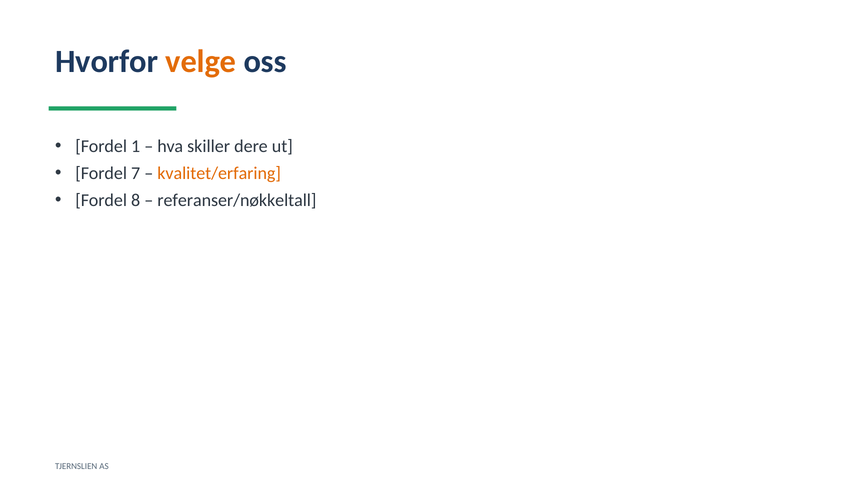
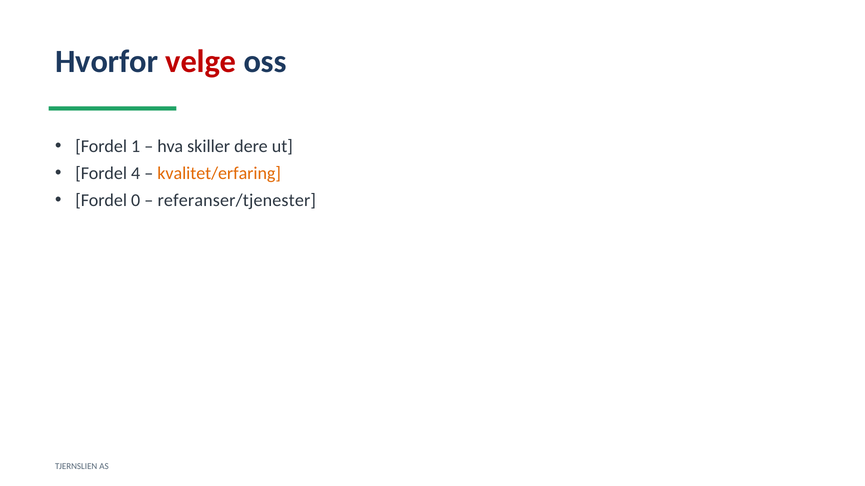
velge colour: orange -> red (201, 62)
7: 7 -> 4 (136, 174)
8: 8 -> 0 (136, 201)
referanser/nøkkeltall: referanser/nøkkeltall -> referanser/tjenester (237, 201)
